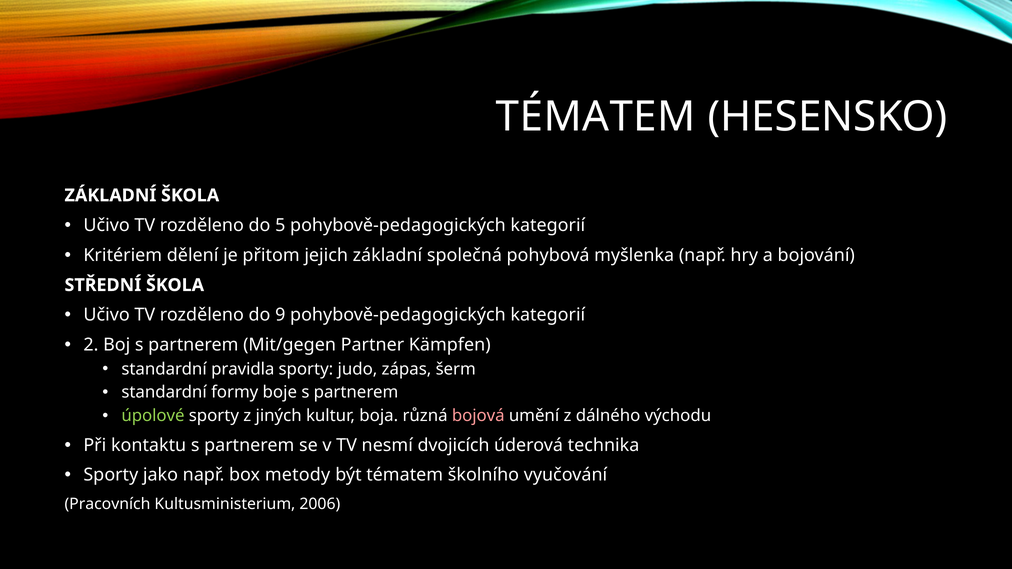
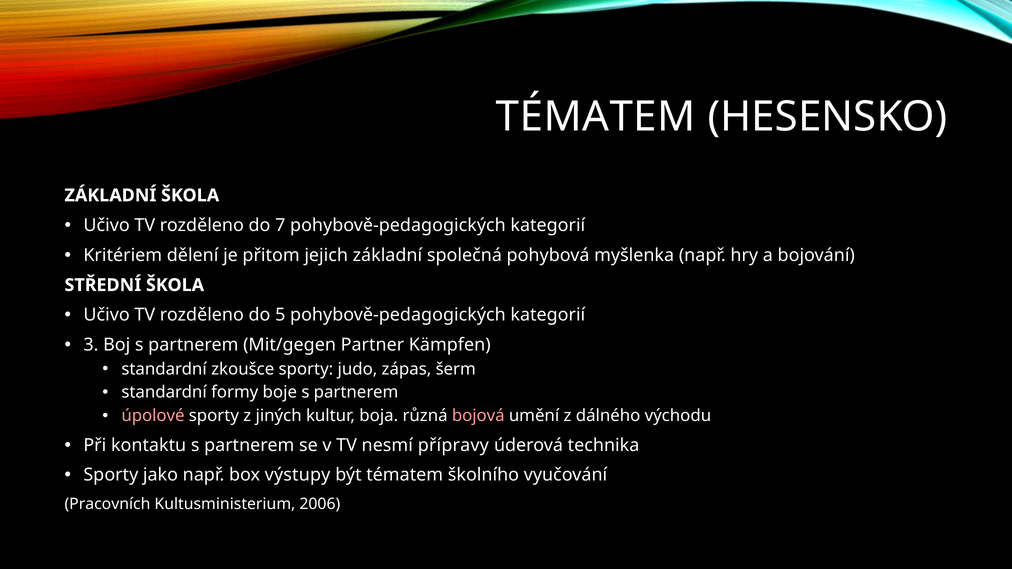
5: 5 -> 7 (280, 225)
9: 9 -> 5 (280, 315)
2: 2 -> 3 (91, 345)
pravidla: pravidla -> zkoušce (243, 369)
úpolové colour: light green -> pink (153, 416)
dvojicích: dvojicích -> přípravy (453, 445)
metody: metody -> výstupy (298, 475)
